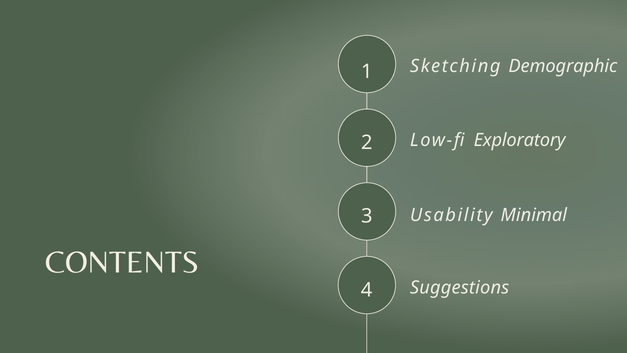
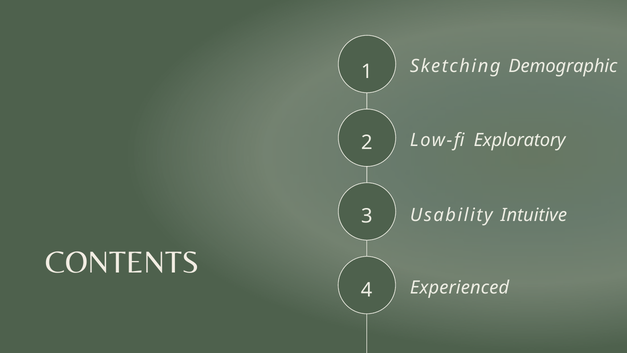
Minimal: Minimal -> Intuitive (534, 215)
Suggestions: Suggestions -> Experienced (460, 287)
